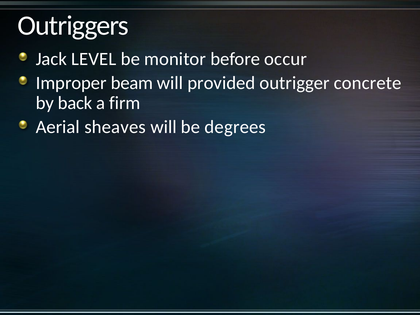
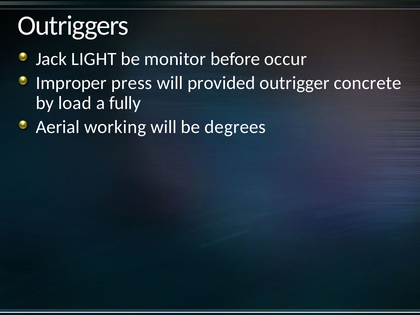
LEVEL: LEVEL -> LIGHT (94, 59)
beam: beam -> press (132, 83)
back: back -> load (75, 103)
firm: firm -> fully (125, 103)
sheaves: sheaves -> working (115, 127)
